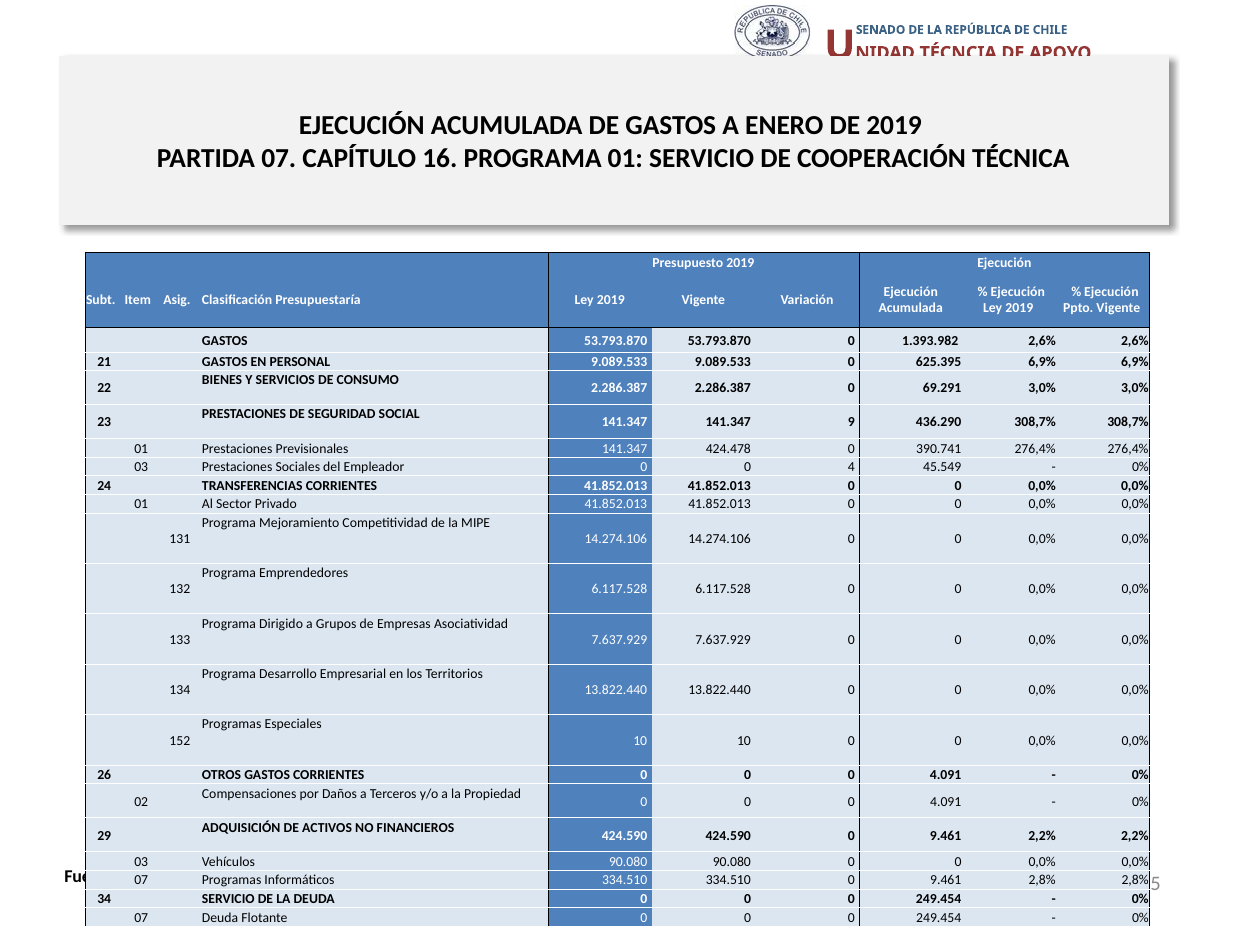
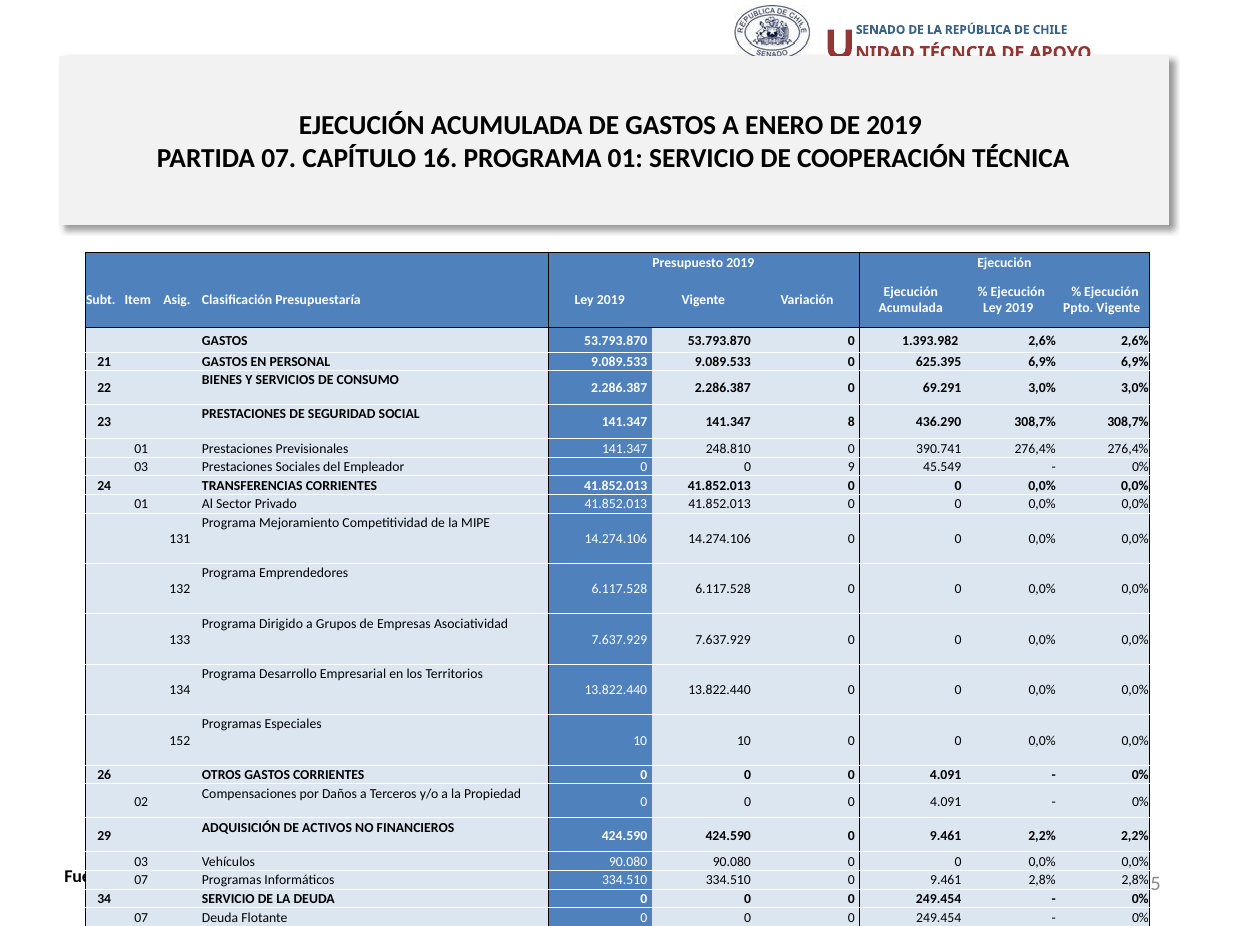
9: 9 -> 8 (851, 423)
424.478: 424.478 -> 248.810 (728, 449)
4: 4 -> 9 (851, 467)
